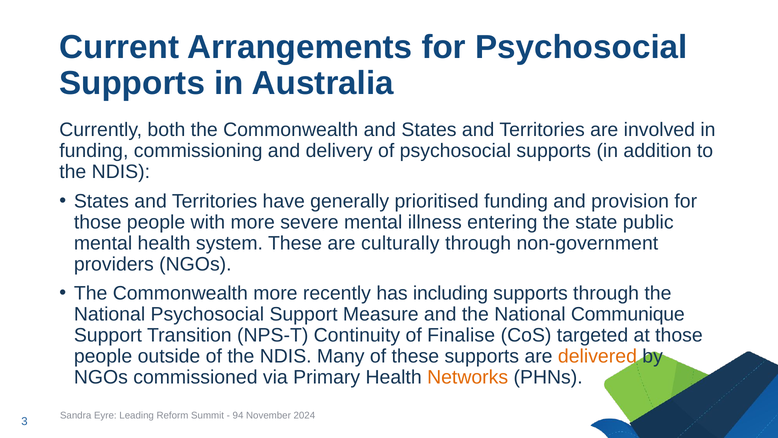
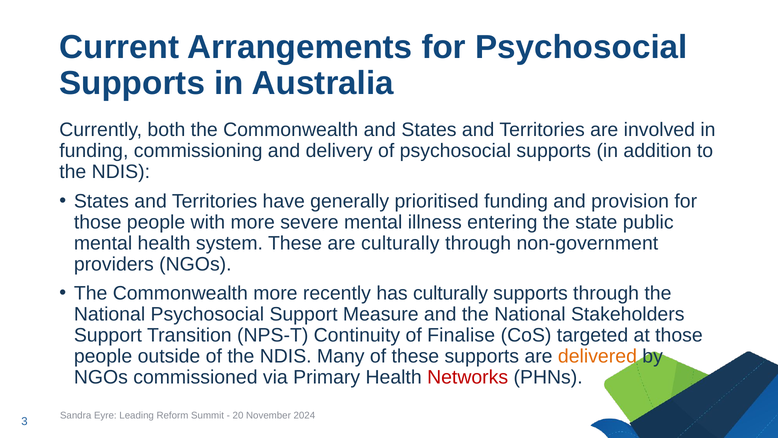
has including: including -> culturally (451, 293)
Communique: Communique -> Stakeholders (628, 314)
Networks colour: orange -> red (468, 377)
94: 94 -> 20 (238, 415)
